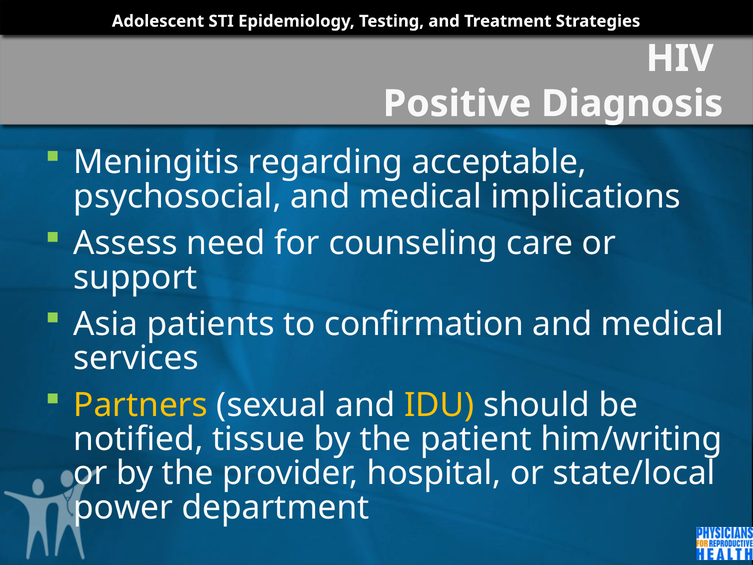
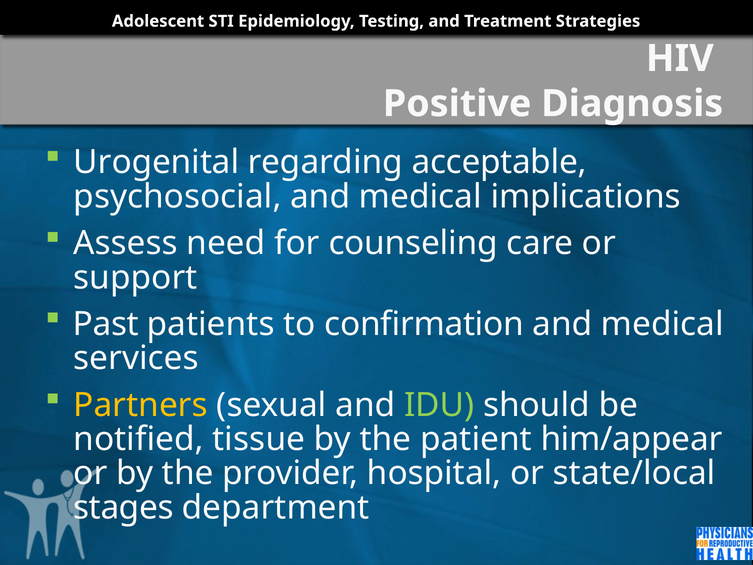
Meningitis: Meningitis -> Urogenital (156, 162)
Asia: Asia -> Past (106, 324)
IDU colour: yellow -> light green (439, 405)
him/writing: him/writing -> him/appear (631, 439)
power: power -> stages (123, 507)
